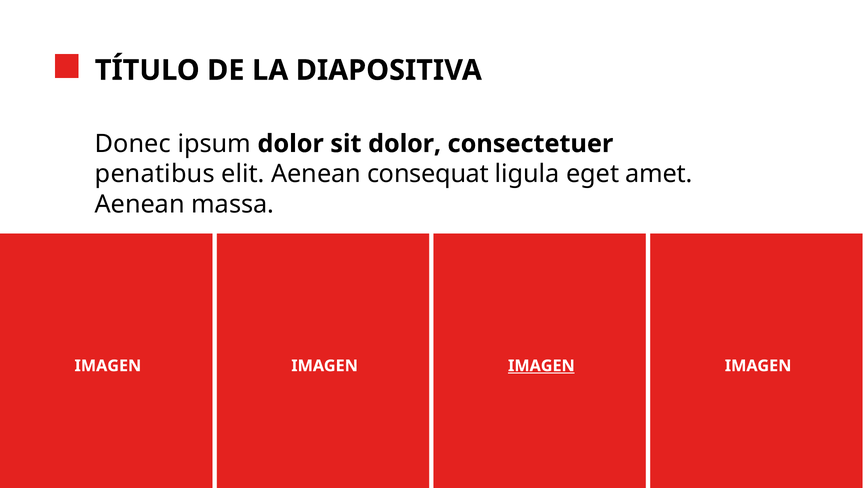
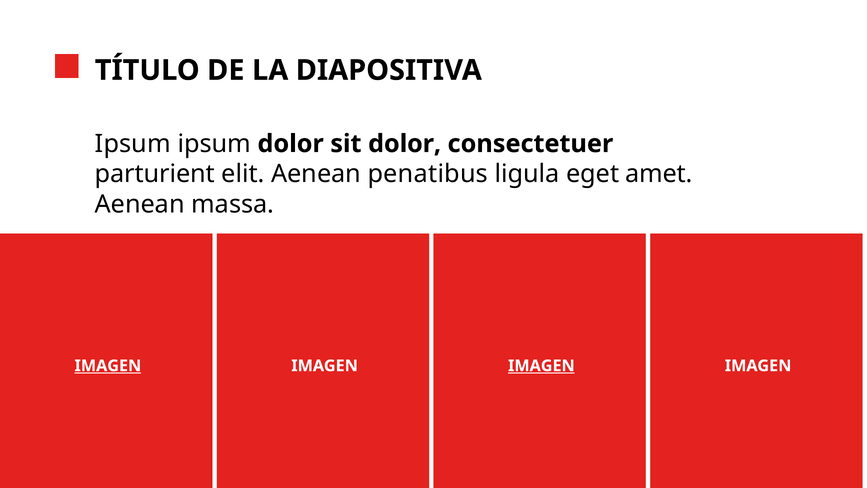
Donec: Donec -> Ipsum (133, 144)
penatibus: penatibus -> parturient (155, 174)
consequat: consequat -> penatibus (428, 174)
IMAGEN underline: none -> present (108, 366)
